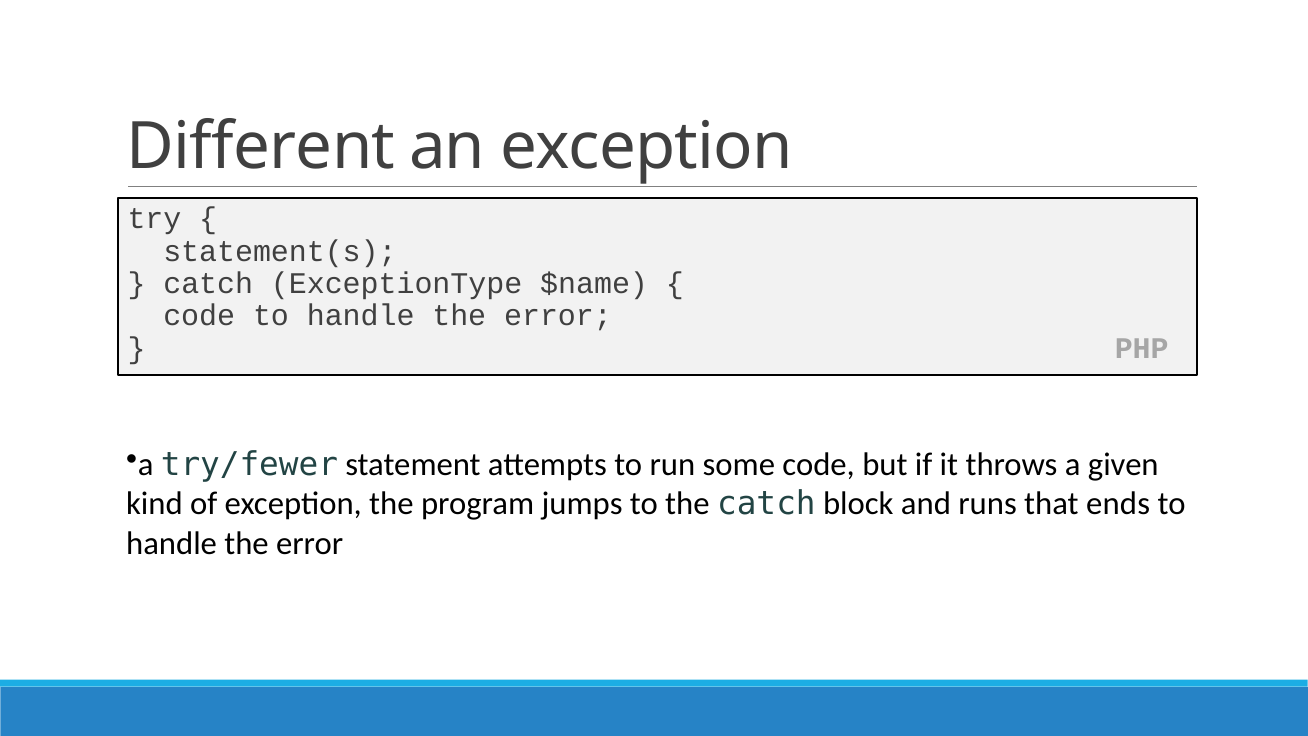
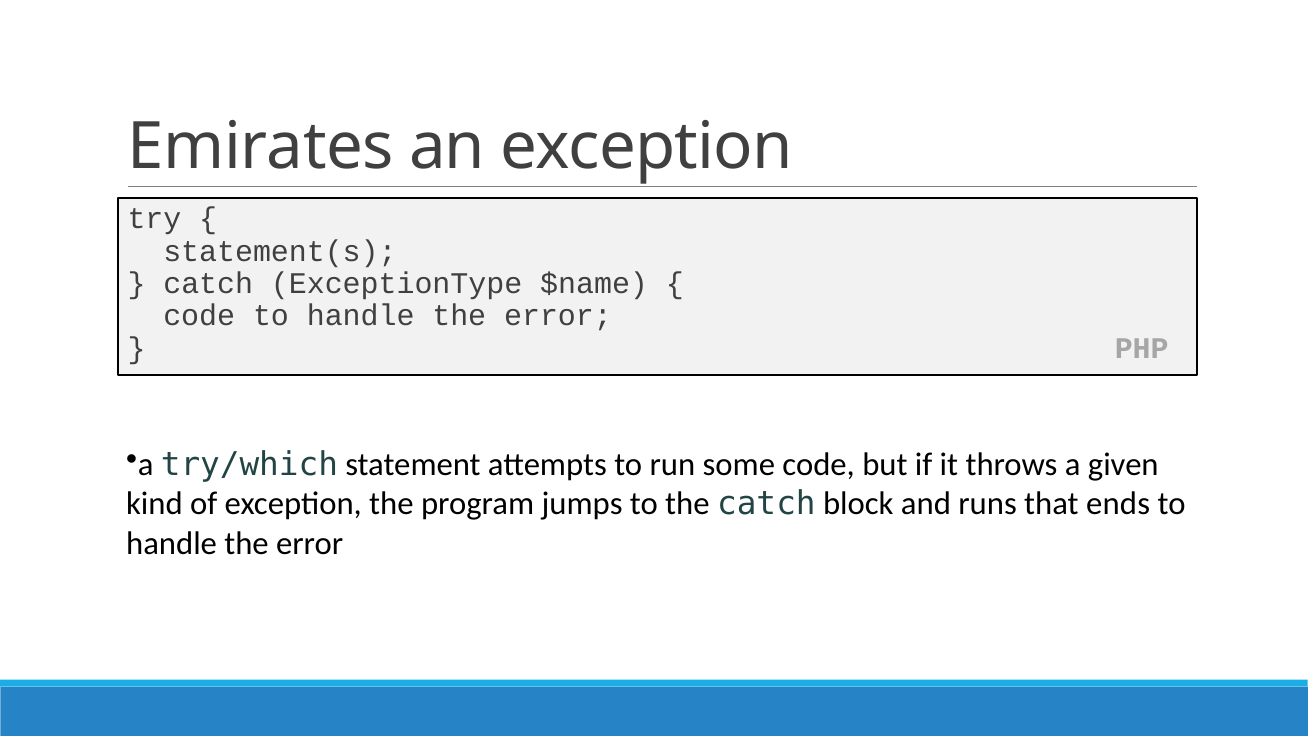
Different: Different -> Emirates (261, 147)
try/fewer: try/fewer -> try/which (249, 465)
